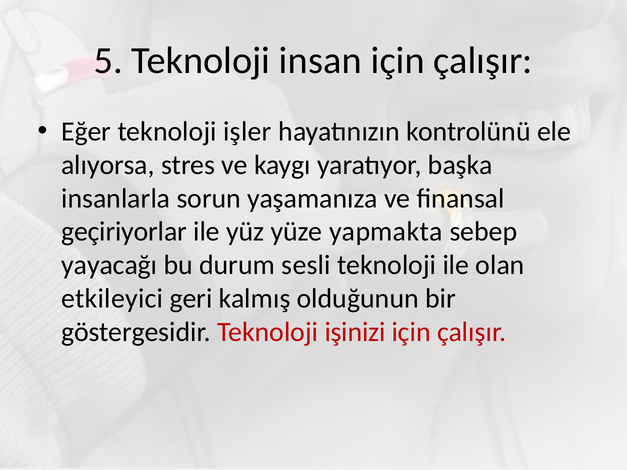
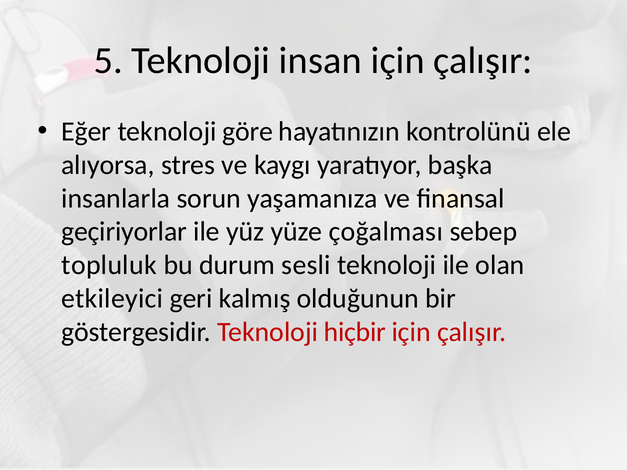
işler: işler -> göre (248, 132)
yapmakta: yapmakta -> çoğalması (386, 232)
yayacağı: yayacağı -> topluluk (109, 265)
işinizi: işinizi -> hiçbir (355, 332)
